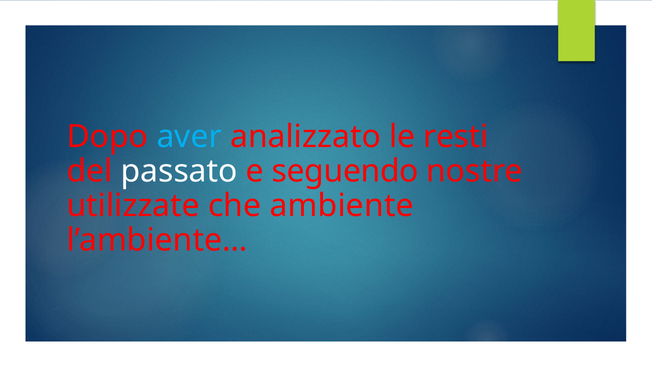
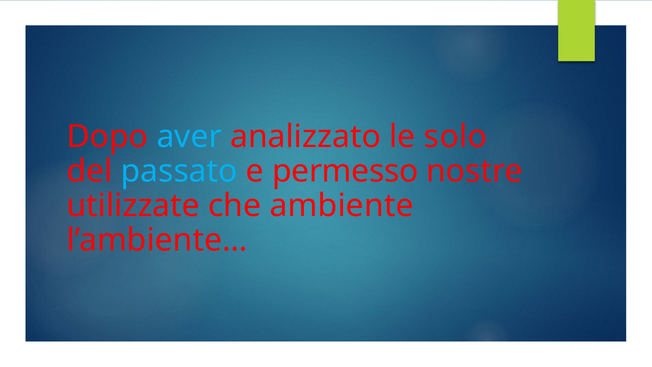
resti: resti -> solo (456, 136)
passato colour: white -> light blue (179, 171)
seguendo: seguendo -> permesso (345, 171)
